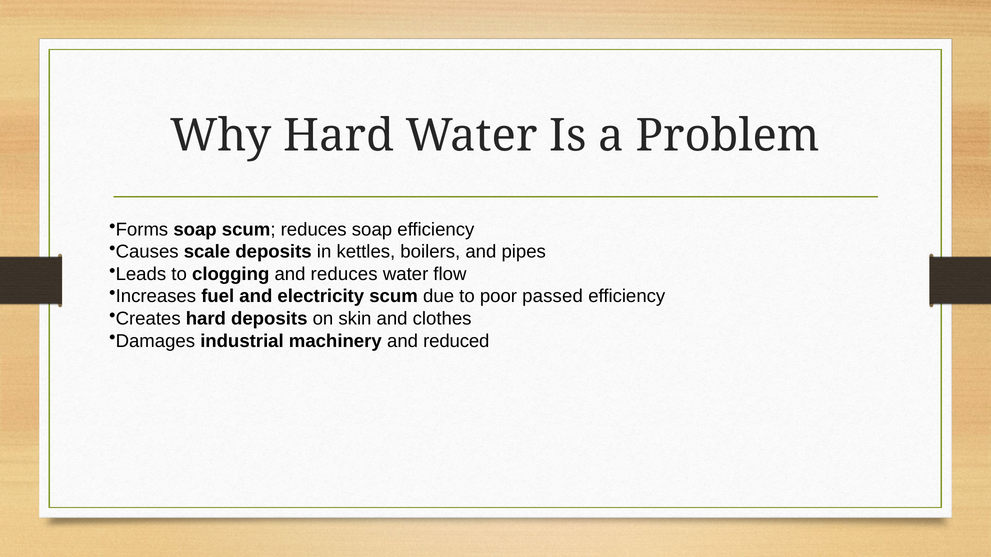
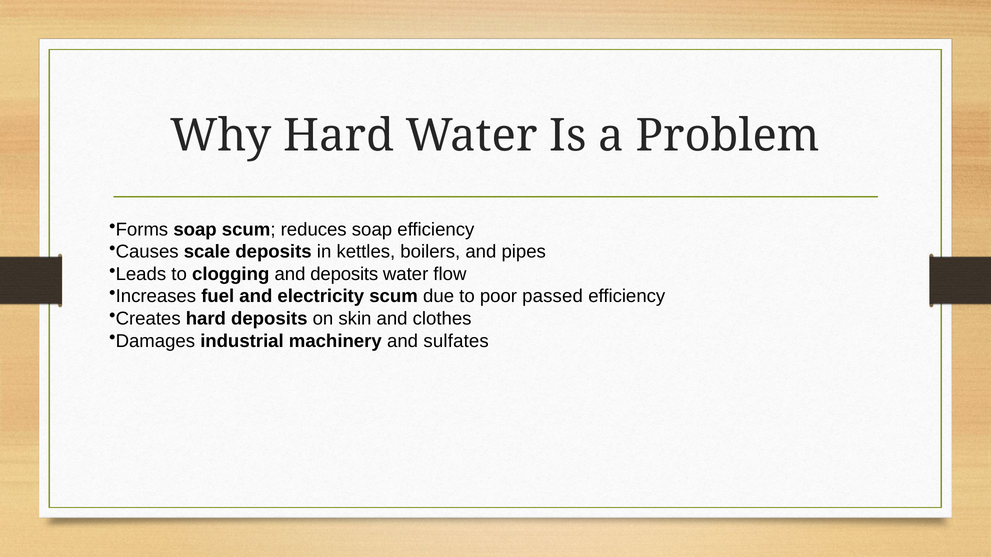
and reduces: reduces -> deposits (344, 274)
reduced: reduced -> sulfates (456, 341)
